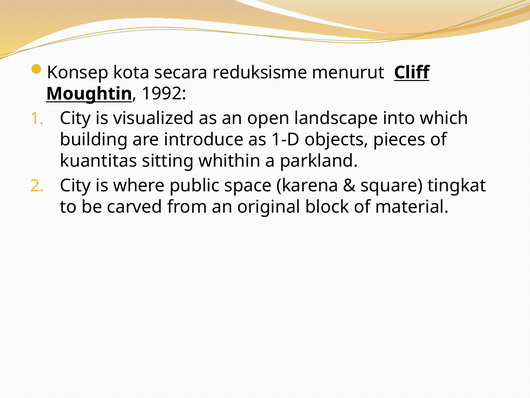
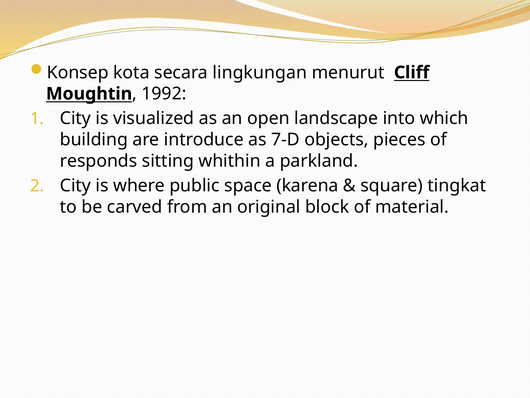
reduksisme: reduksisme -> lingkungan (260, 72)
1-D: 1-D -> 7-D (286, 140)
kuantitas: kuantitas -> responds (99, 161)
